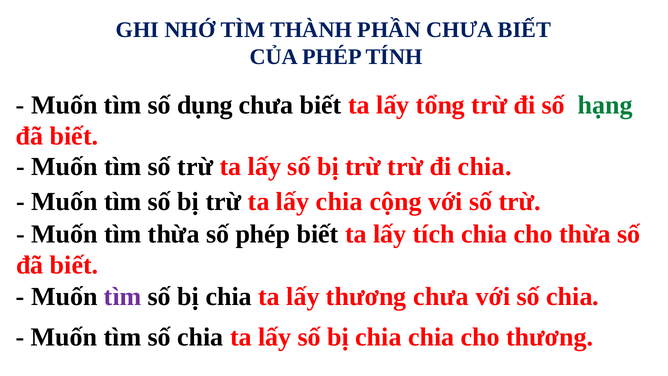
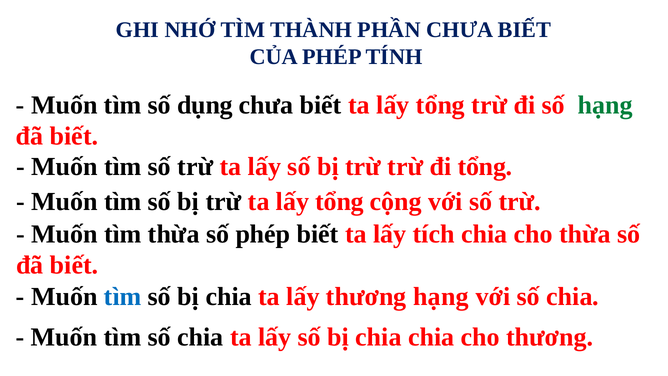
đi chia: chia -> tổng (485, 167)
trừ ta lấy chia: chia -> tổng (340, 201)
tìm colour: purple -> blue (123, 297)
thương chưa: chưa -> hạng (441, 297)
